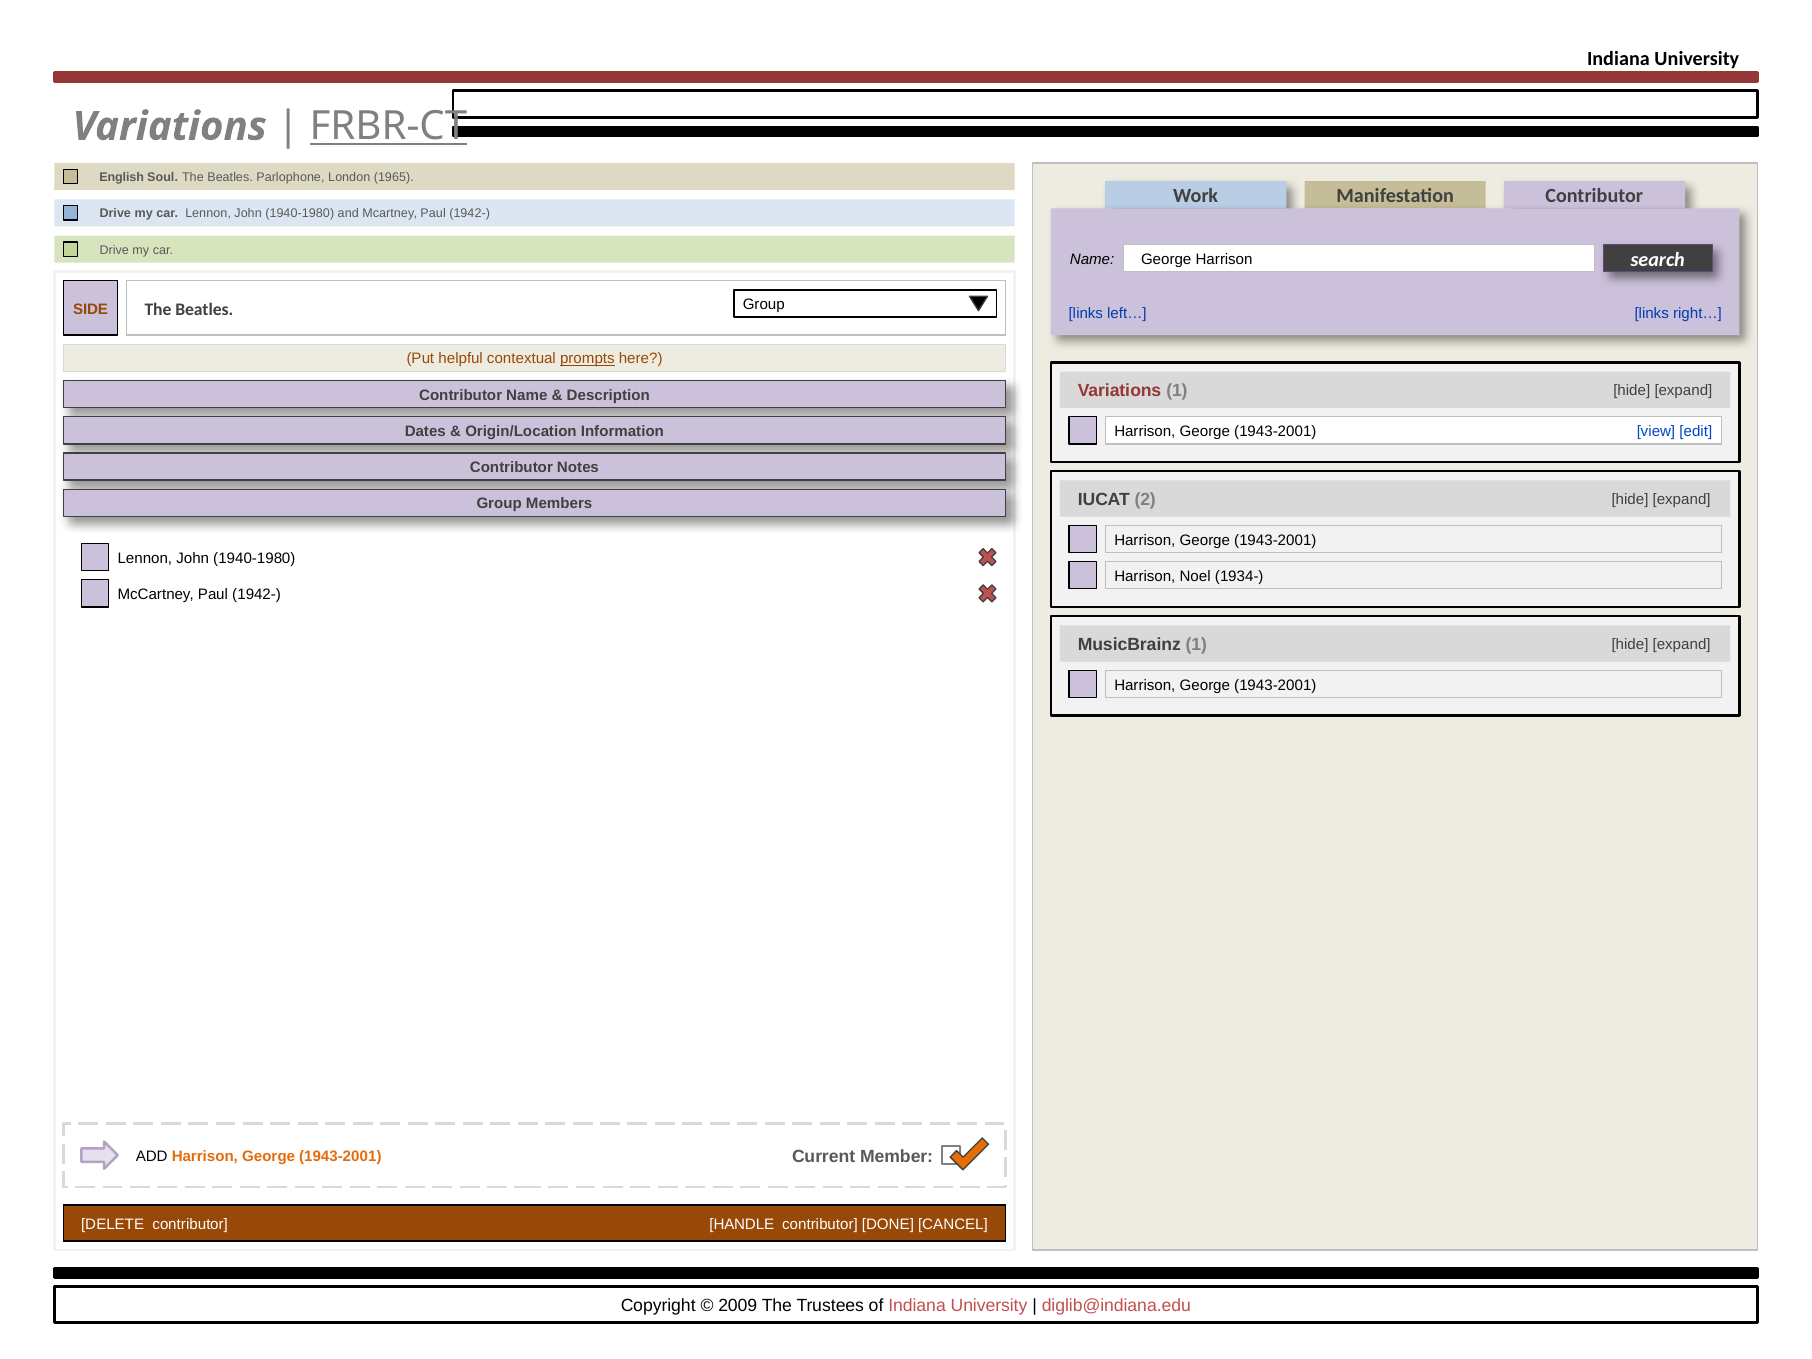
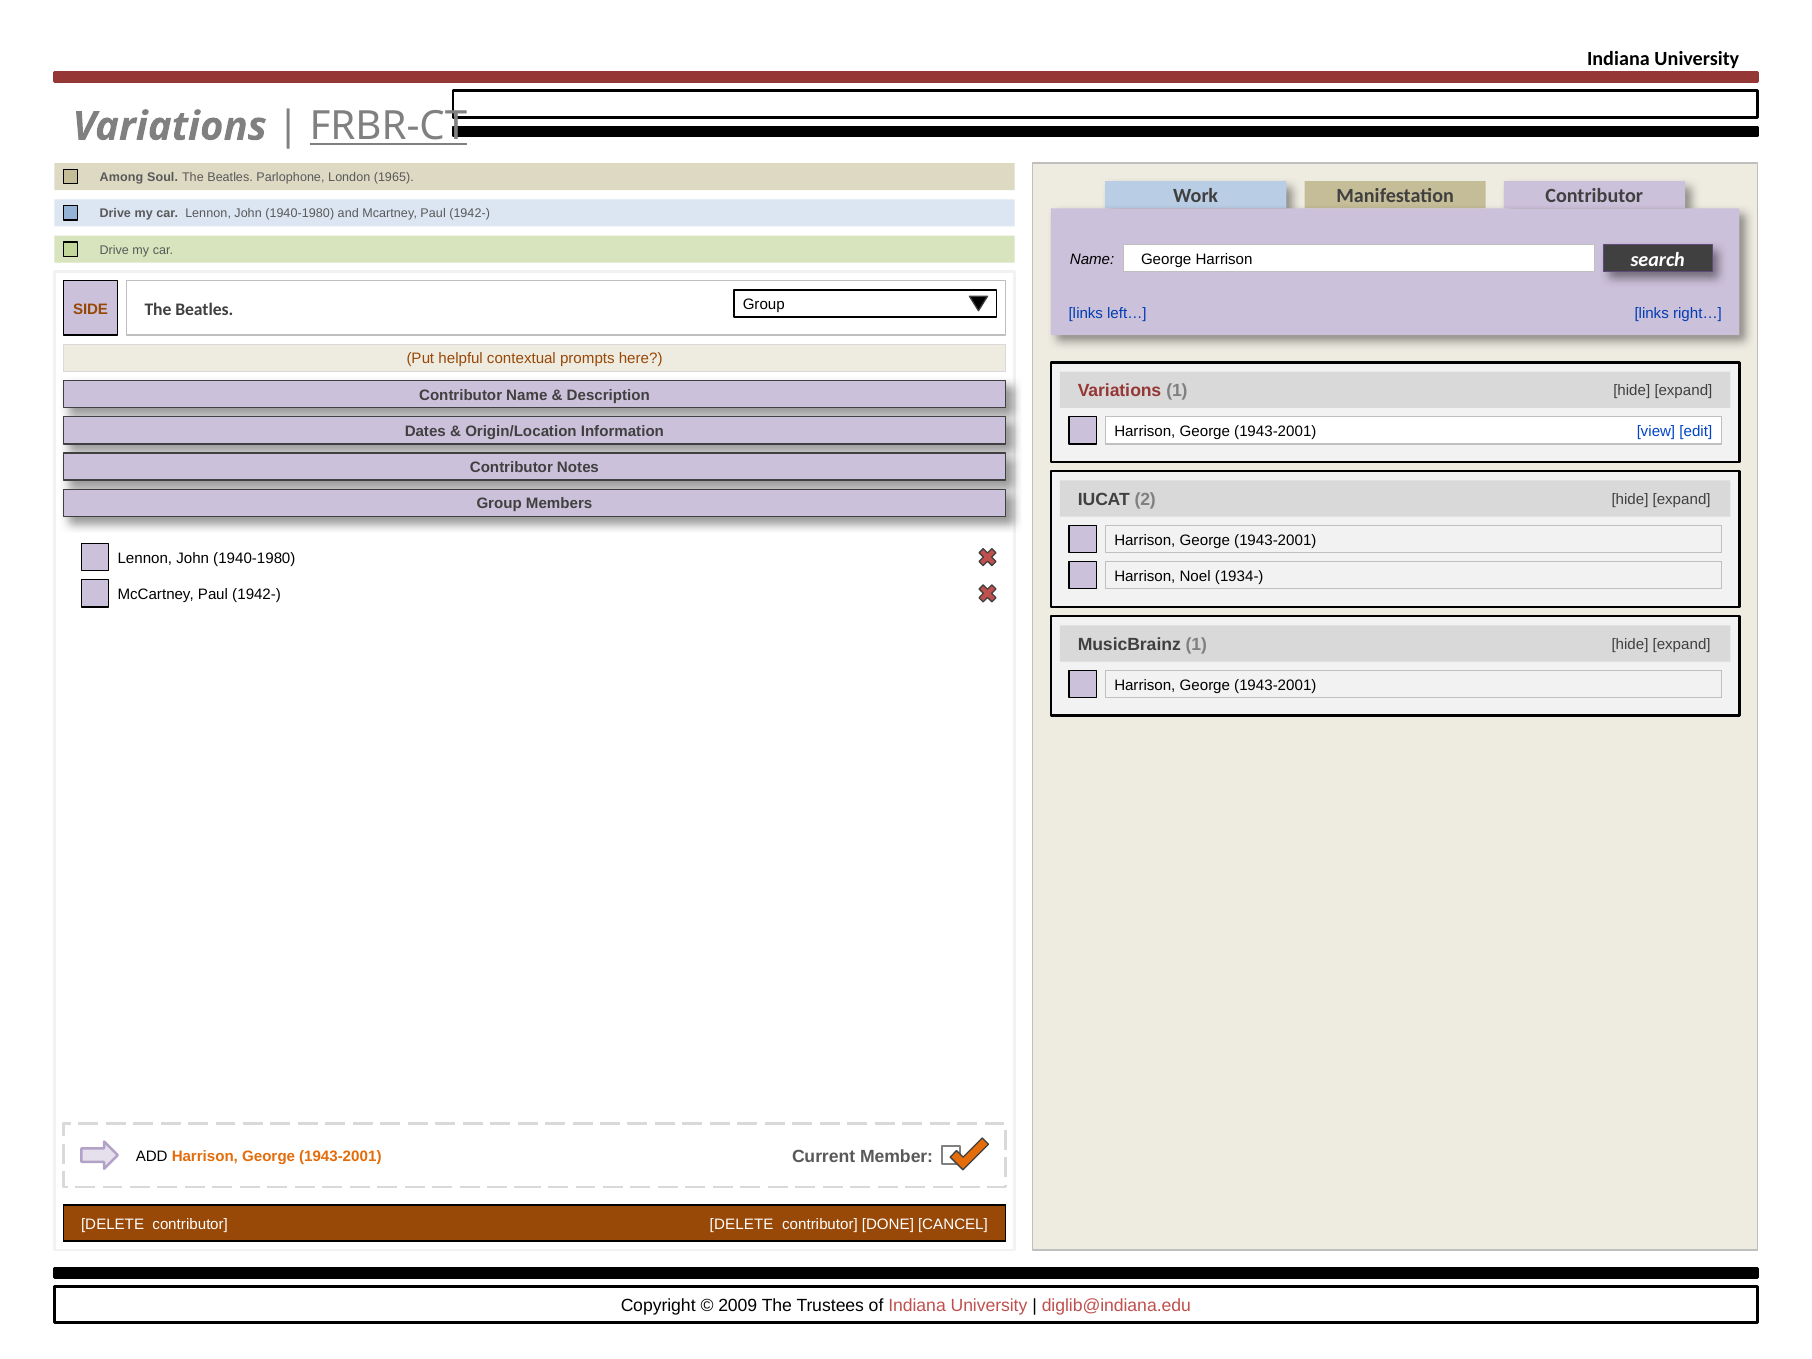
English: English -> Among (122, 178)
prompts underline: present -> none (587, 359)
contributor HANDLE: HANDLE -> DELETE (742, 1224)
